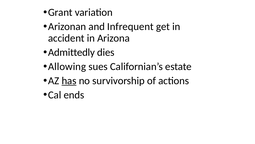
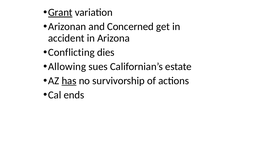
Grant underline: none -> present (60, 12)
Infrequent: Infrequent -> Concerned (130, 27)
Admittedly: Admittedly -> Conflicting (71, 52)
